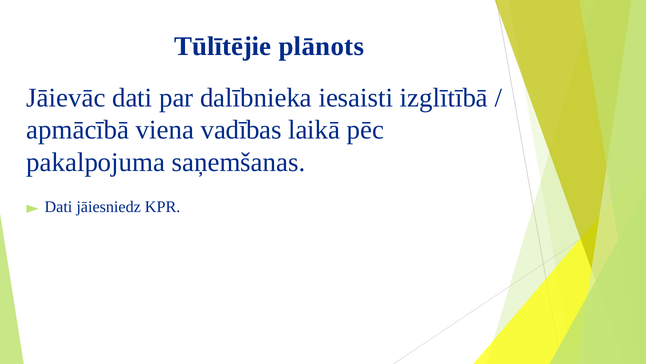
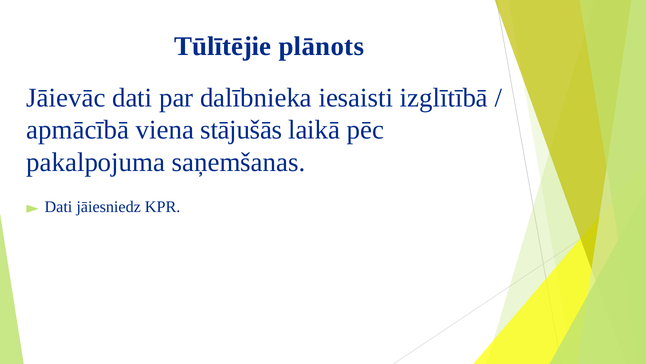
vadības: vadības -> stājušās (241, 130)
